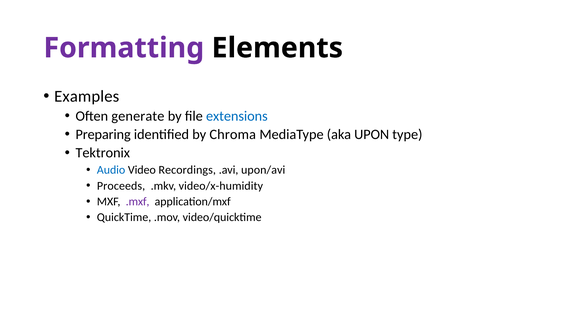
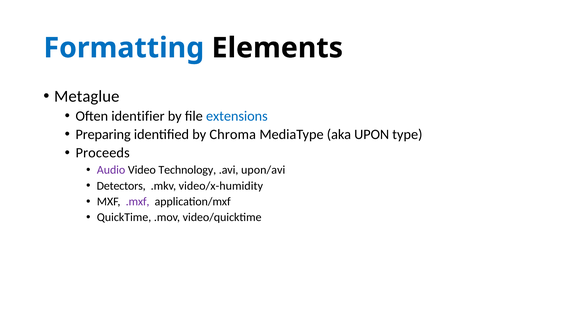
Formatting colour: purple -> blue (124, 48)
Examples: Examples -> Metaglue (87, 96)
generate: generate -> identifier (138, 116)
Tektronix: Tektronix -> Proceeds (103, 153)
Audio colour: blue -> purple (111, 170)
Recordings: Recordings -> Technology (187, 170)
Proceeds: Proceeds -> Detectors (121, 186)
